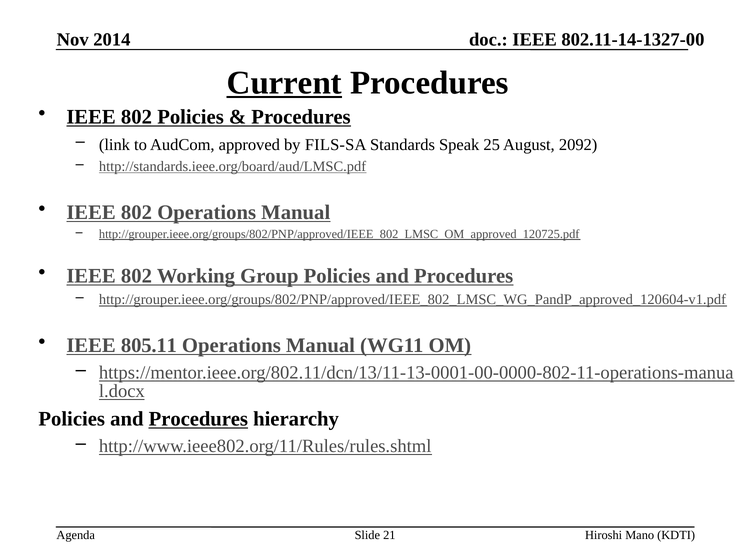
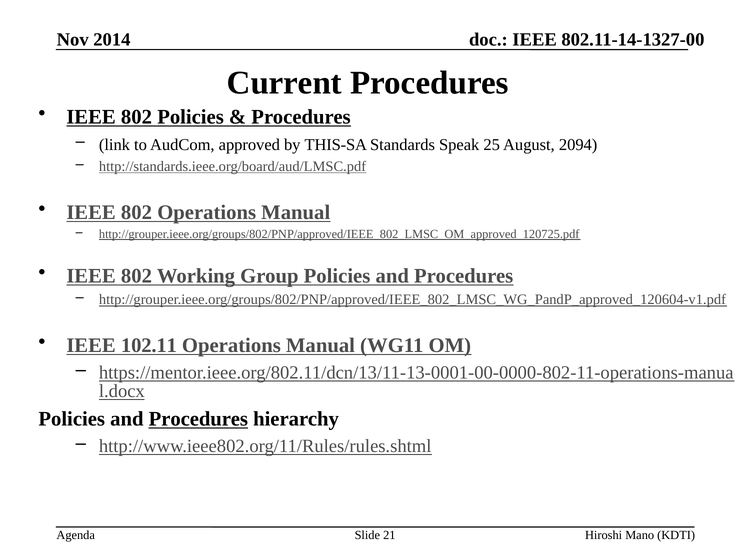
Current underline: present -> none (284, 83)
FILS-SA: FILS-SA -> THIS-SA (336, 145)
2092: 2092 -> 2094 (578, 145)
805.11: 805.11 -> 102.11 (149, 345)
